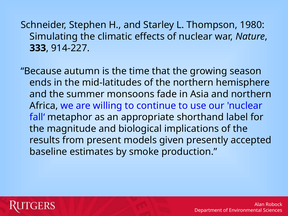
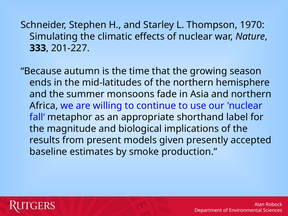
1980: 1980 -> 1970 (252, 25)
914-227: 914-227 -> 201-227 (70, 48)
